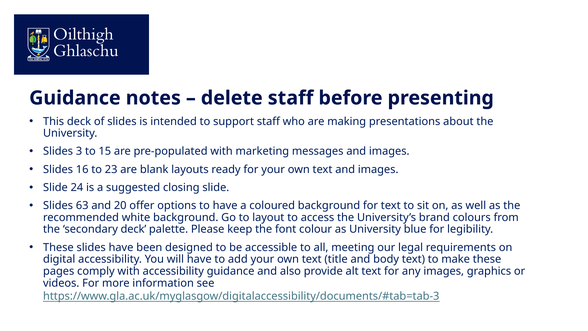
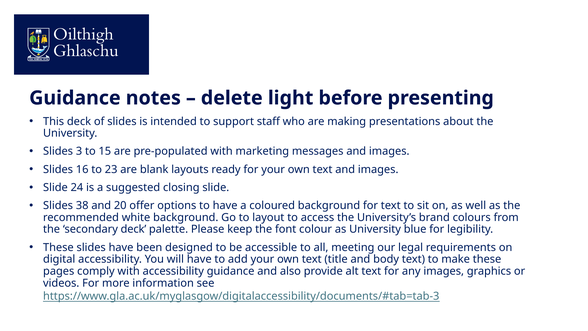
delete staff: staff -> light (291, 98)
63: 63 -> 38 (82, 205)
